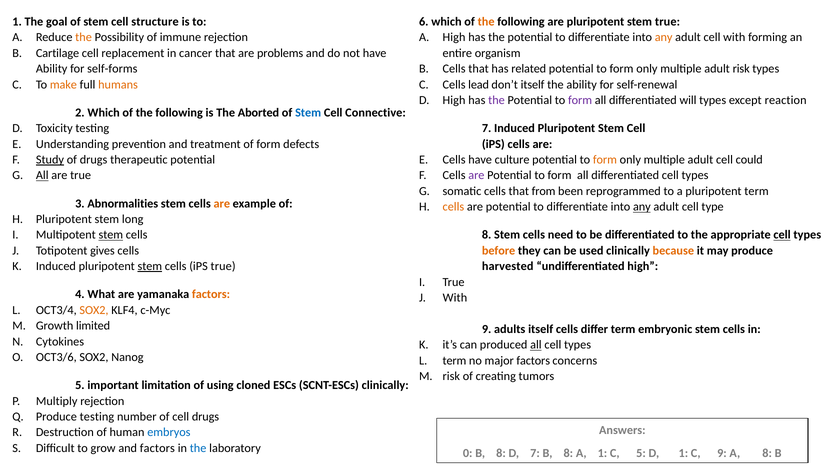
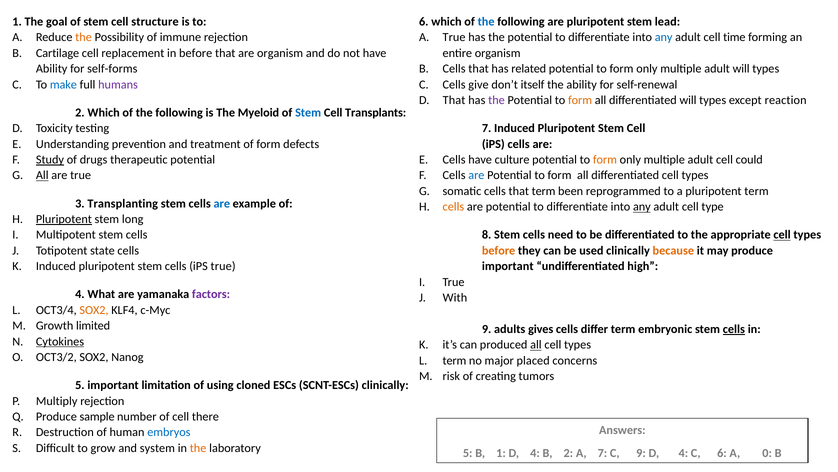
the colour: orange -> blue (486, 22)
stem true: true -> lead (668, 22)
A High: High -> True (454, 37)
any colour: orange -> blue (664, 37)
cell with: with -> time (734, 37)
in cancer: cancer -> before (196, 53)
are problems: problems -> organism (280, 53)
adult risk: risk -> will (741, 69)
make colour: orange -> blue (63, 84)
humans colour: orange -> purple (118, 84)
lead: lead -> give (479, 84)
D High: High -> That (454, 100)
form colour: purple -> orange (580, 100)
Aborted: Aborted -> Myeloid (258, 112)
Connective: Connective -> Transplants (376, 112)
are colour: purple -> blue (476, 175)
that from: from -> term (544, 191)
Abnormalities: Abnormalities -> Transplanting (123, 203)
are colour: orange -> blue (222, 203)
Pluripotent underline: none -> present (64, 219)
stem underline: present -> none (111, 235)
gives: gives -> state (102, 250)
stem underline: present -> none (150, 266)
harvested: harvested -> important (508, 266)
factors colour: orange -> purple (211, 294)
adults itself: itself -> gives (541, 329)
cells underline: none -> present (734, 329)
Cytokines underline: none -> present (60, 341)
OCT3/6: OCT3/6 -> OCT3/2 (56, 357)
major factors: factors -> placed (533, 360)
Produce testing: testing -> sample (97, 416)
cell drugs: drugs -> there (205, 416)
and factors: factors -> system (157, 447)
the colour: blue -> orange (198, 447)
0: 0 -> 5 (468, 453)
8: 8 -> 1 (501, 453)
7: 7 -> 4 (535, 453)
8: 8 -> 2 (568, 453)
A 1: 1 -> 7 (602, 453)
C 5: 5 -> 9 (641, 453)
1: 1 -> 4 (683, 453)
C 9: 9 -> 6 (722, 453)
A 8: 8 -> 0 (767, 453)
